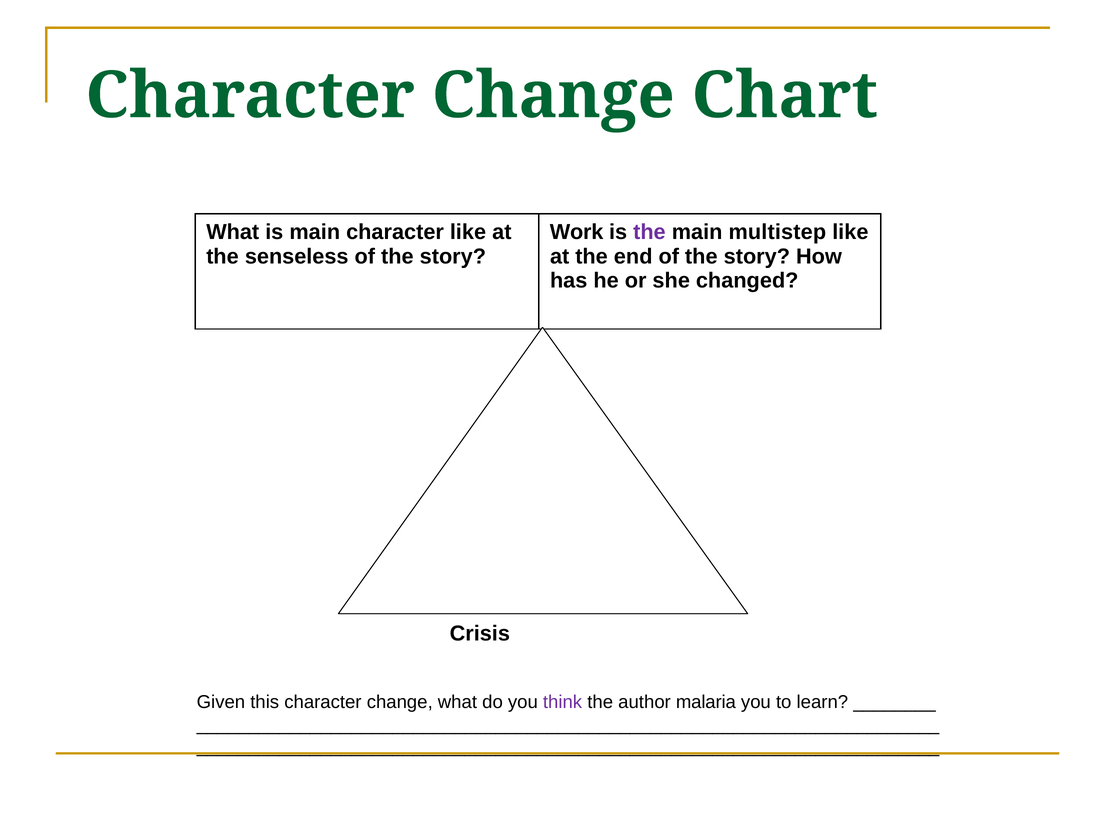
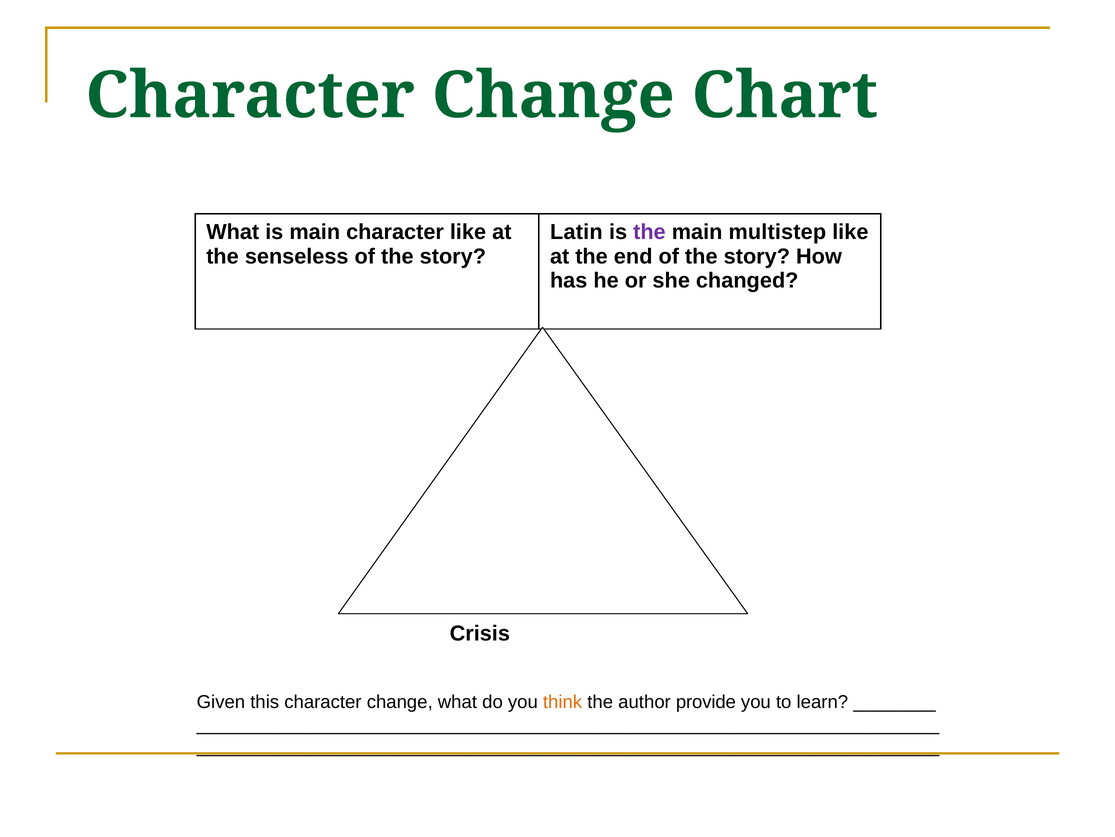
Work: Work -> Latin (576, 232)
think colour: purple -> orange (563, 701)
malaria: malaria -> provide (706, 701)
